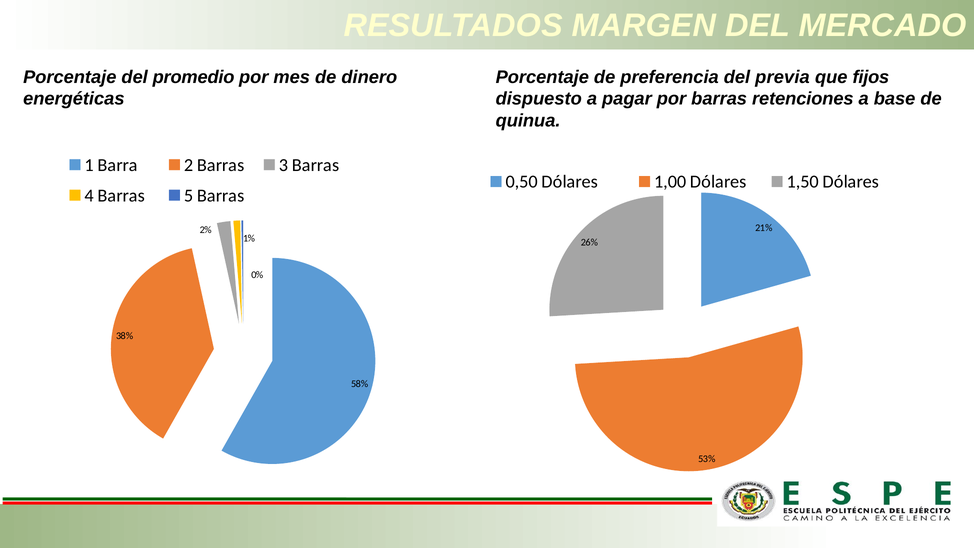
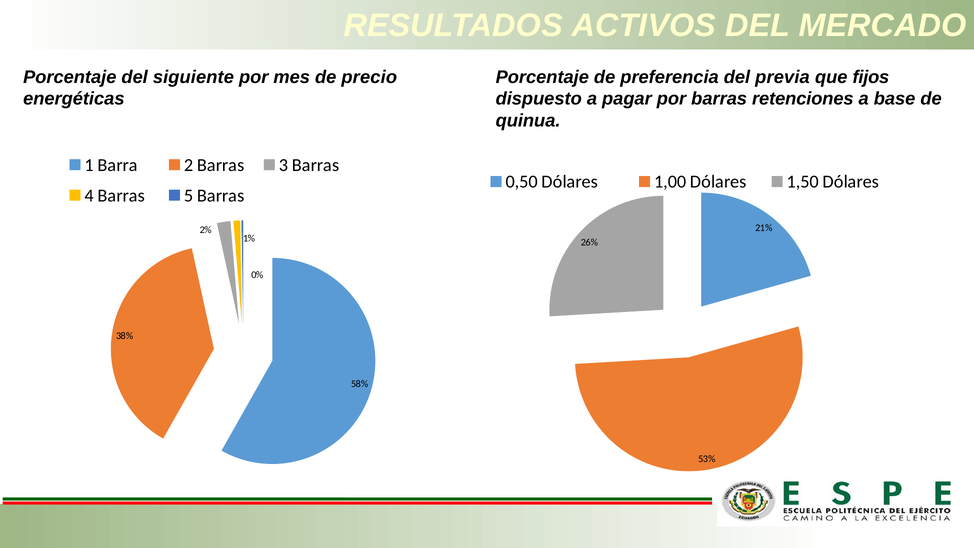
MARGEN: MARGEN -> ACTIVOS (644, 25)
promedio: promedio -> siguiente (193, 77)
dinero: dinero -> precio (369, 77)
